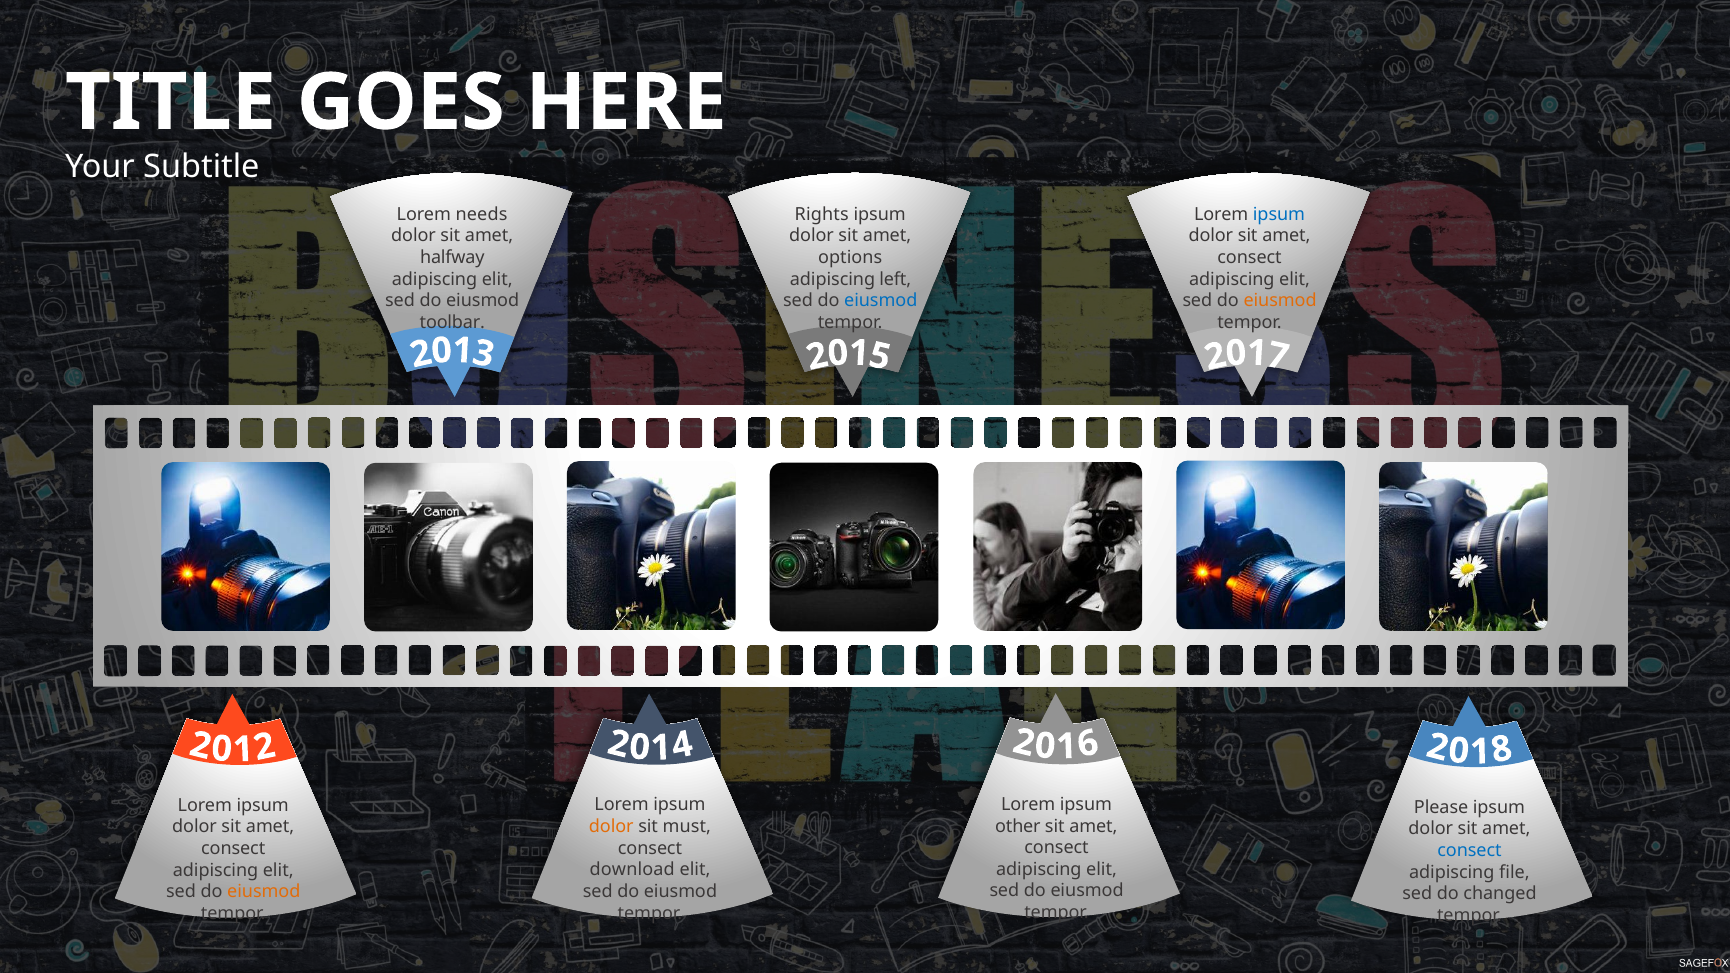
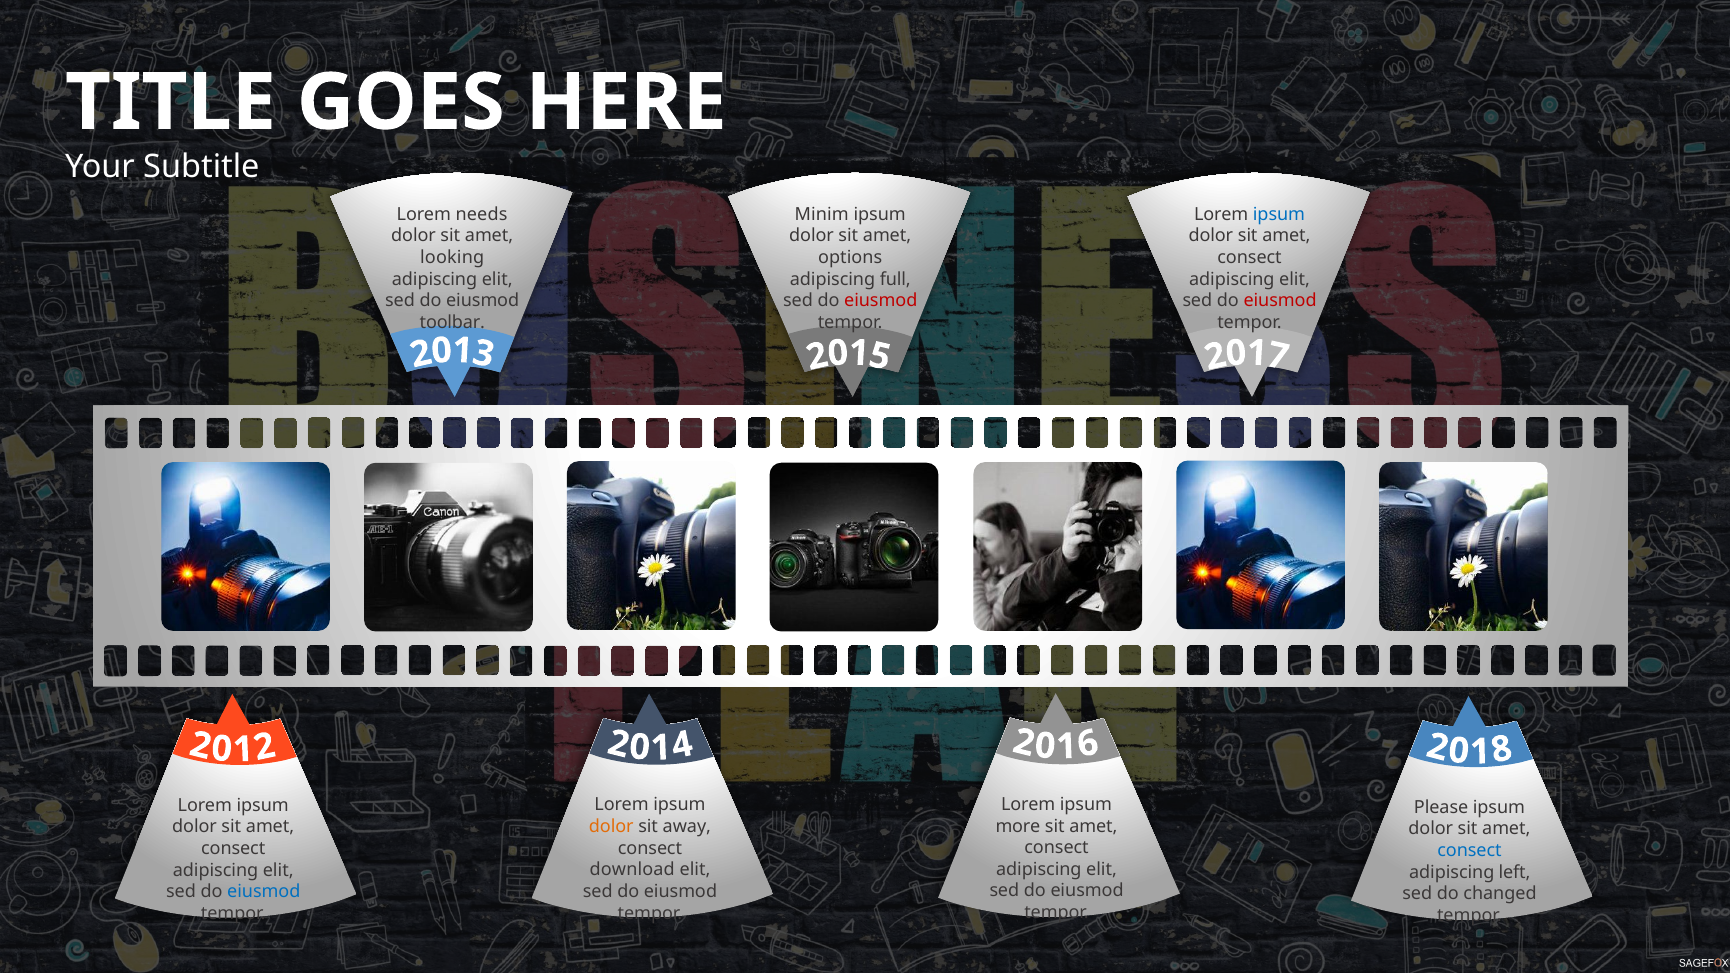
Rights: Rights -> Minim (822, 214)
halfway: halfway -> looking (452, 258)
left: left -> full (895, 279)
eiusmod colour: blue -> red (881, 301)
eiusmod colour: orange -> red (1280, 301)
other: other -> more (1018, 826)
must: must -> away (687, 827)
file: file -> left (1515, 872)
eiusmod colour: orange -> blue (264, 892)
